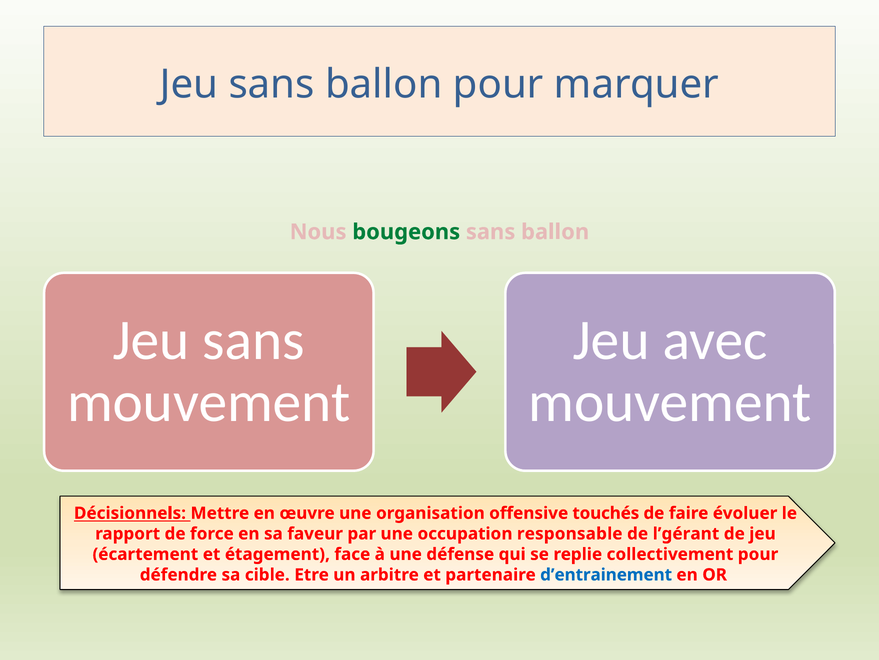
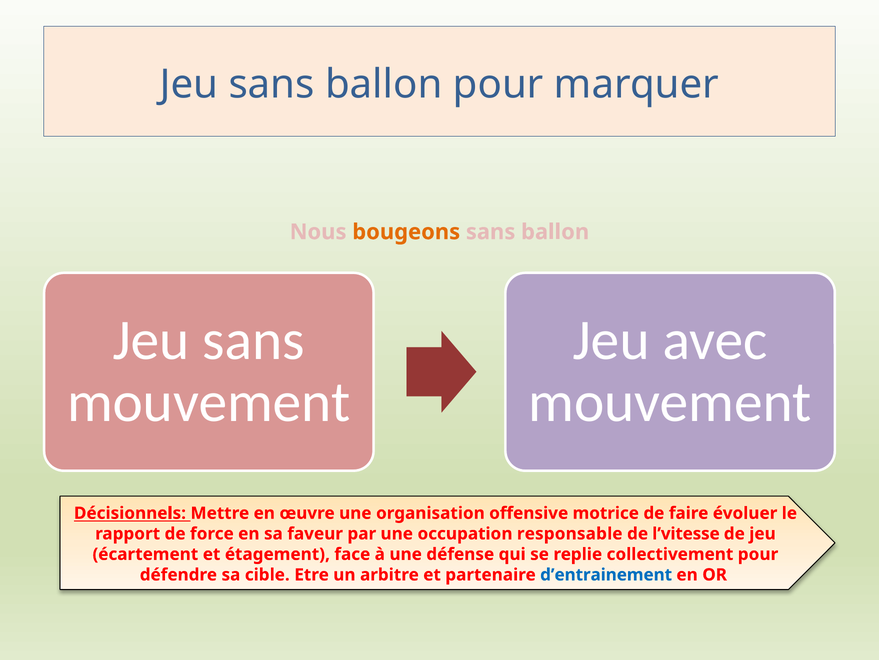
bougeons colour: green -> orange (406, 232)
touchés: touchés -> motrice (606, 513)
l’gérant: l’gérant -> l’vitesse (686, 533)
